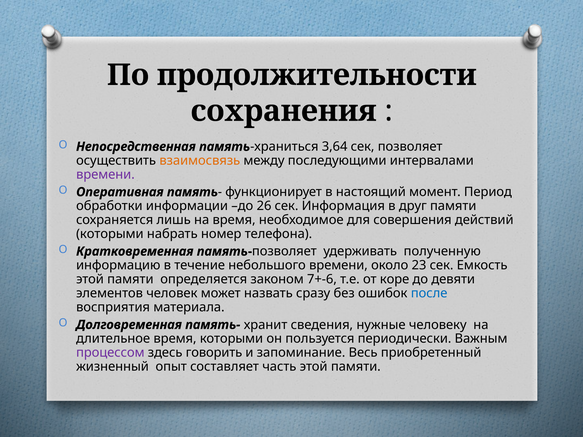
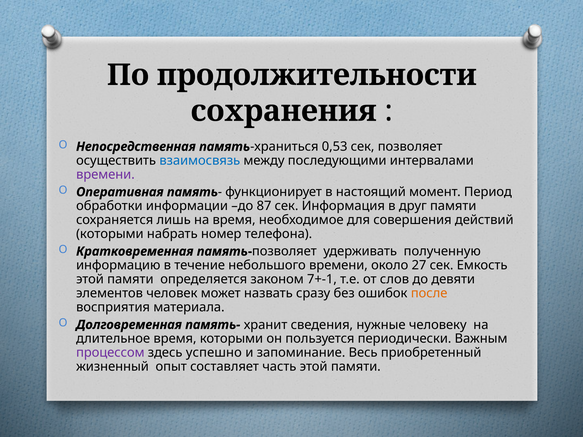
3,64: 3,64 -> 0,53 (335, 147)
взаимосвязь colour: orange -> blue (200, 161)
26: 26 -> 87 (264, 206)
23: 23 -> 27 (419, 266)
7+-6: 7+-6 -> 7+-1 (322, 279)
коре: коре -> слов (394, 279)
после colour: blue -> orange (429, 293)
говорить: говорить -> успешно (214, 353)
